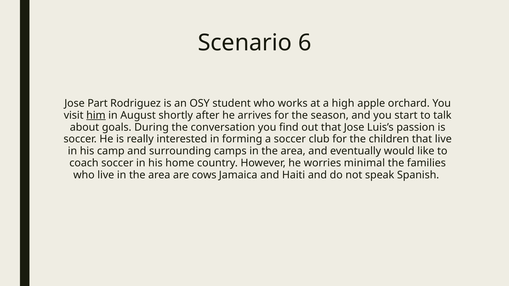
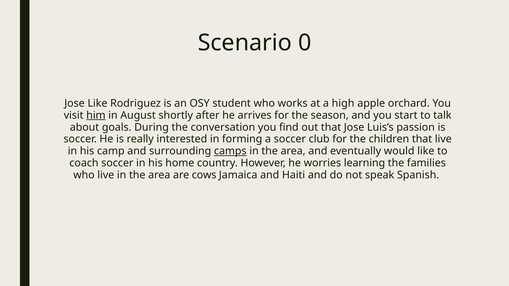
6: 6 -> 0 (305, 43)
Jose Part: Part -> Like (97, 103)
camps underline: none -> present (230, 151)
minimal: minimal -> learning (364, 163)
